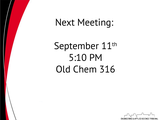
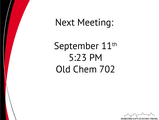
5:10: 5:10 -> 5:23 (78, 57)
316: 316 -> 702 (107, 69)
